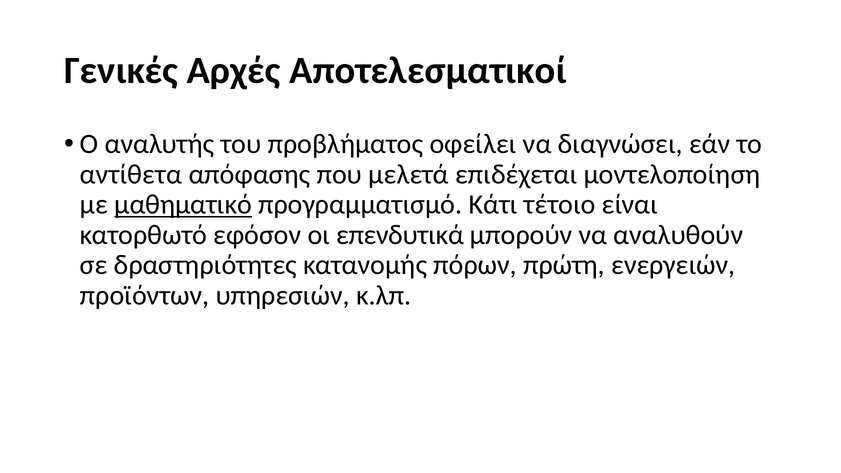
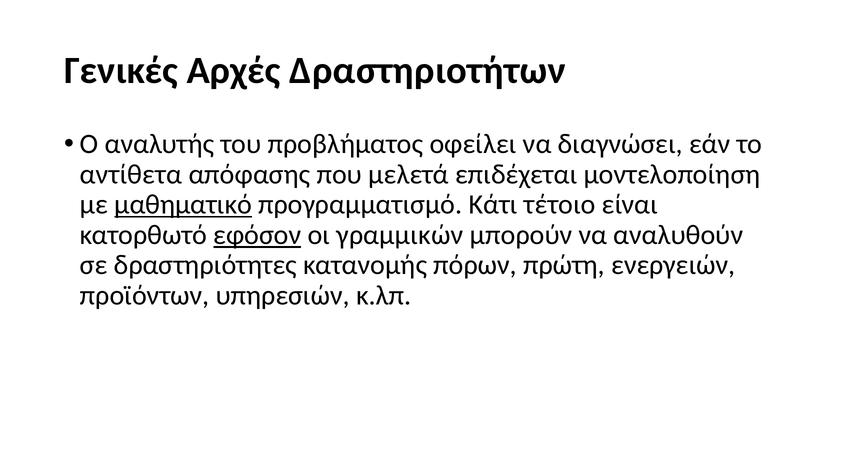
Αποτελεσματικοί: Αποτελεσματικοί -> Δραστηριοτήτων (428, 71)
εφόσον underline: none -> present (257, 235)
επενδυτικά: επενδυτικά -> γραμμικών (400, 235)
